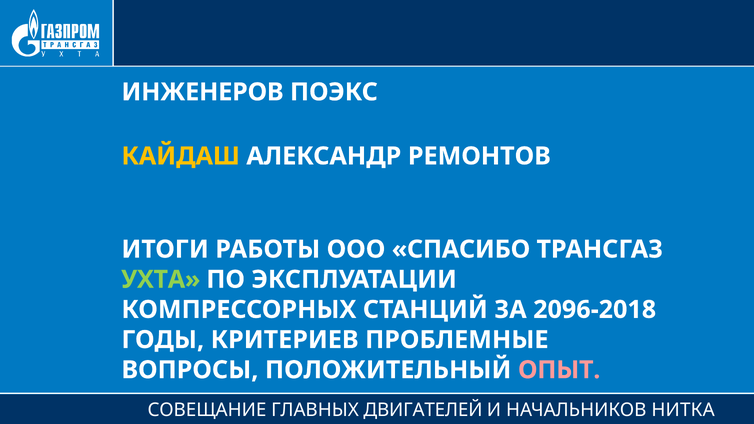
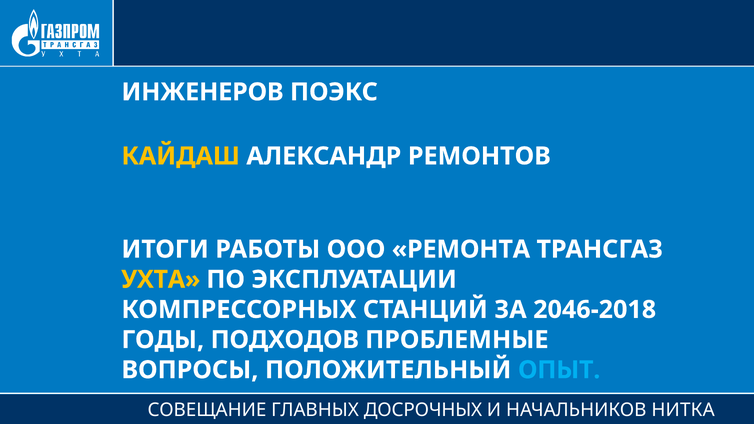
СПАСИБО: СПАСИБО -> РЕМОНТА (461, 249)
УХТА colour: light green -> yellow (161, 280)
2096-2018: 2096-2018 -> 2046-2018 (595, 310)
КРИТЕРИЕВ: КРИТЕРИЕВ -> ПОДХОДОВ (285, 340)
ОПЫТ colour: pink -> light blue (559, 370)
ДВИГАТЕЛЕЙ: ДВИГАТЕЛЕЙ -> ДОСРОЧНЫХ (423, 410)
